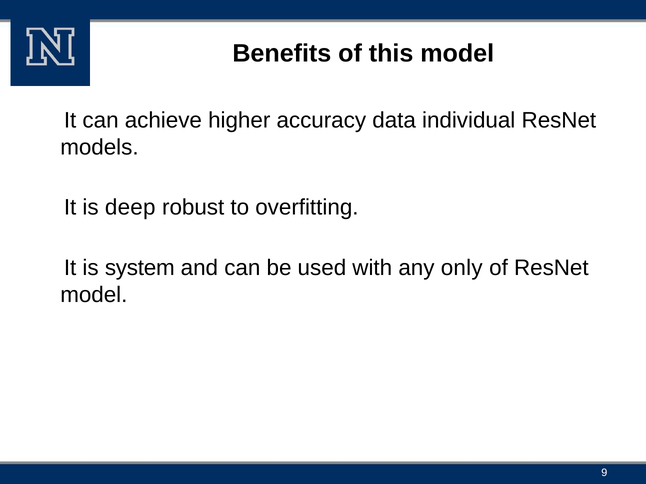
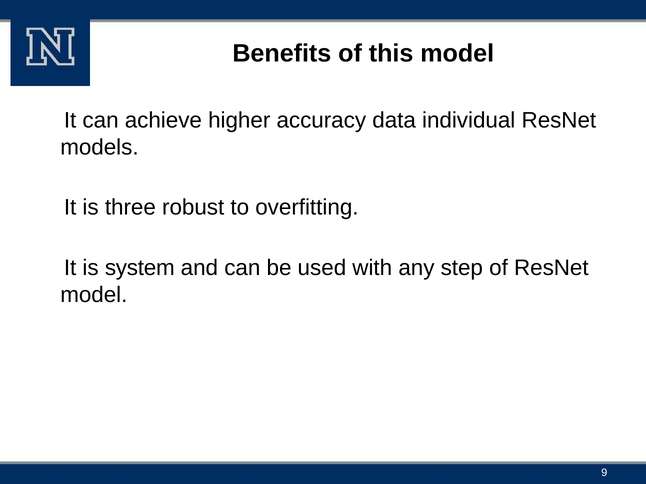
deep: deep -> three (130, 208)
only: only -> step (462, 268)
